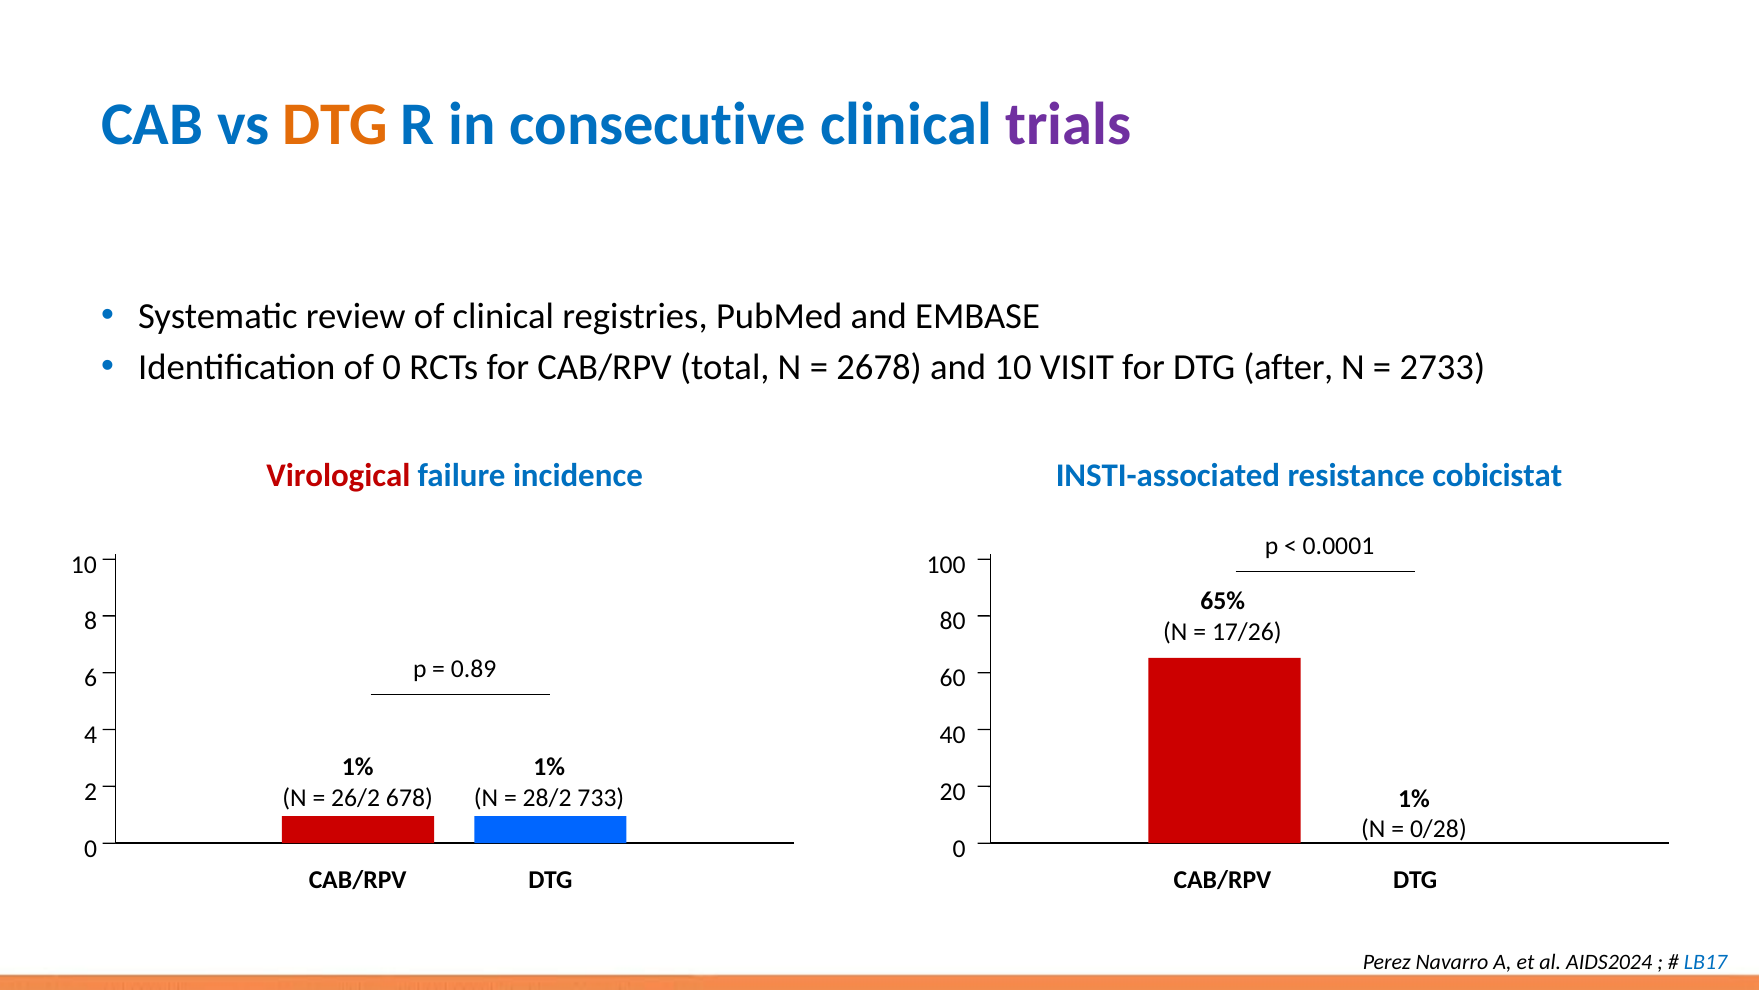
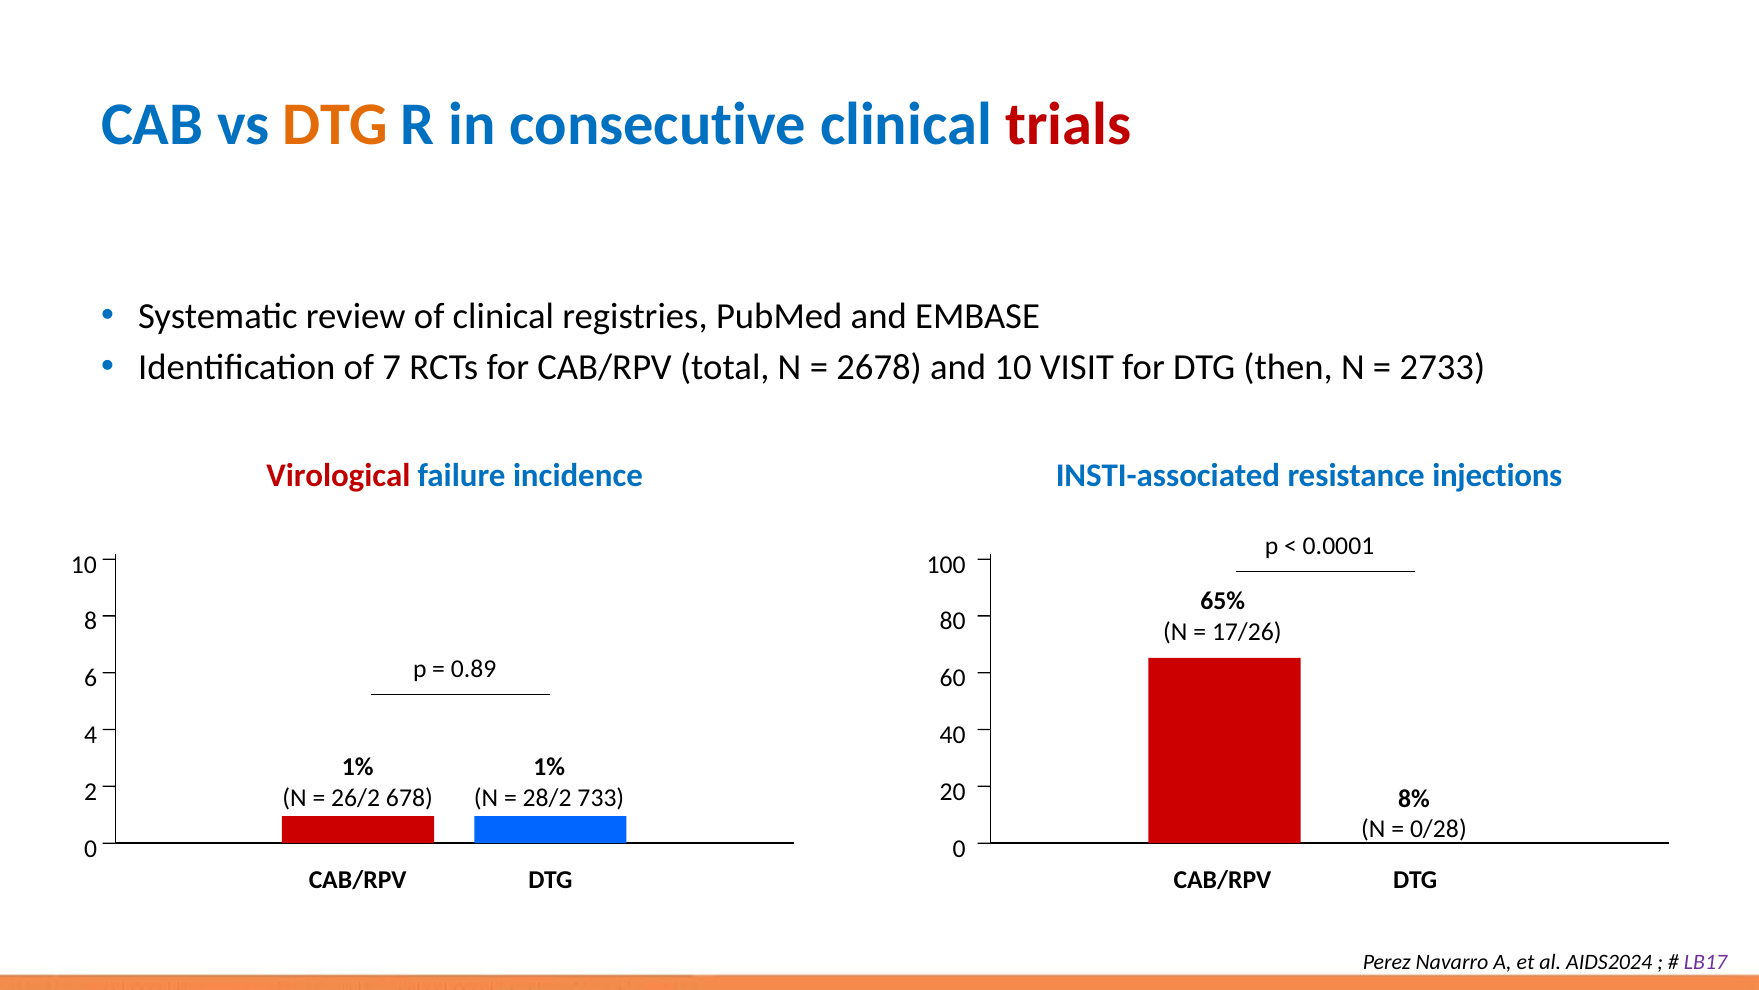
trials colour: purple -> red (1068, 124)
of 0: 0 -> 7 (392, 367)
after: after -> then (1288, 367)
cobicistat: cobicistat -> injections (1497, 475)
1%: 1% -> 8% (1414, 798)
LB17 colour: blue -> purple (1706, 962)
